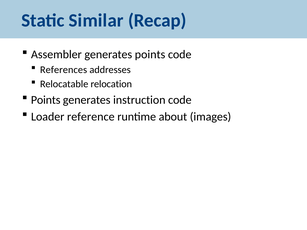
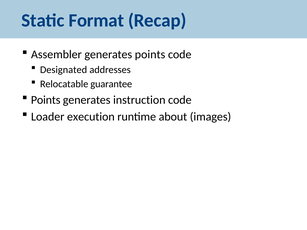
Similar: Similar -> Format (96, 20)
References: References -> Designated (64, 70)
relocation: relocation -> guarantee (111, 84)
reference: reference -> execution (91, 117)
